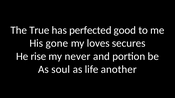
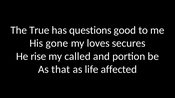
perfected: perfected -> questions (90, 30)
never: never -> called (78, 57)
soul: soul -> that (61, 70)
another: another -> affected (119, 70)
